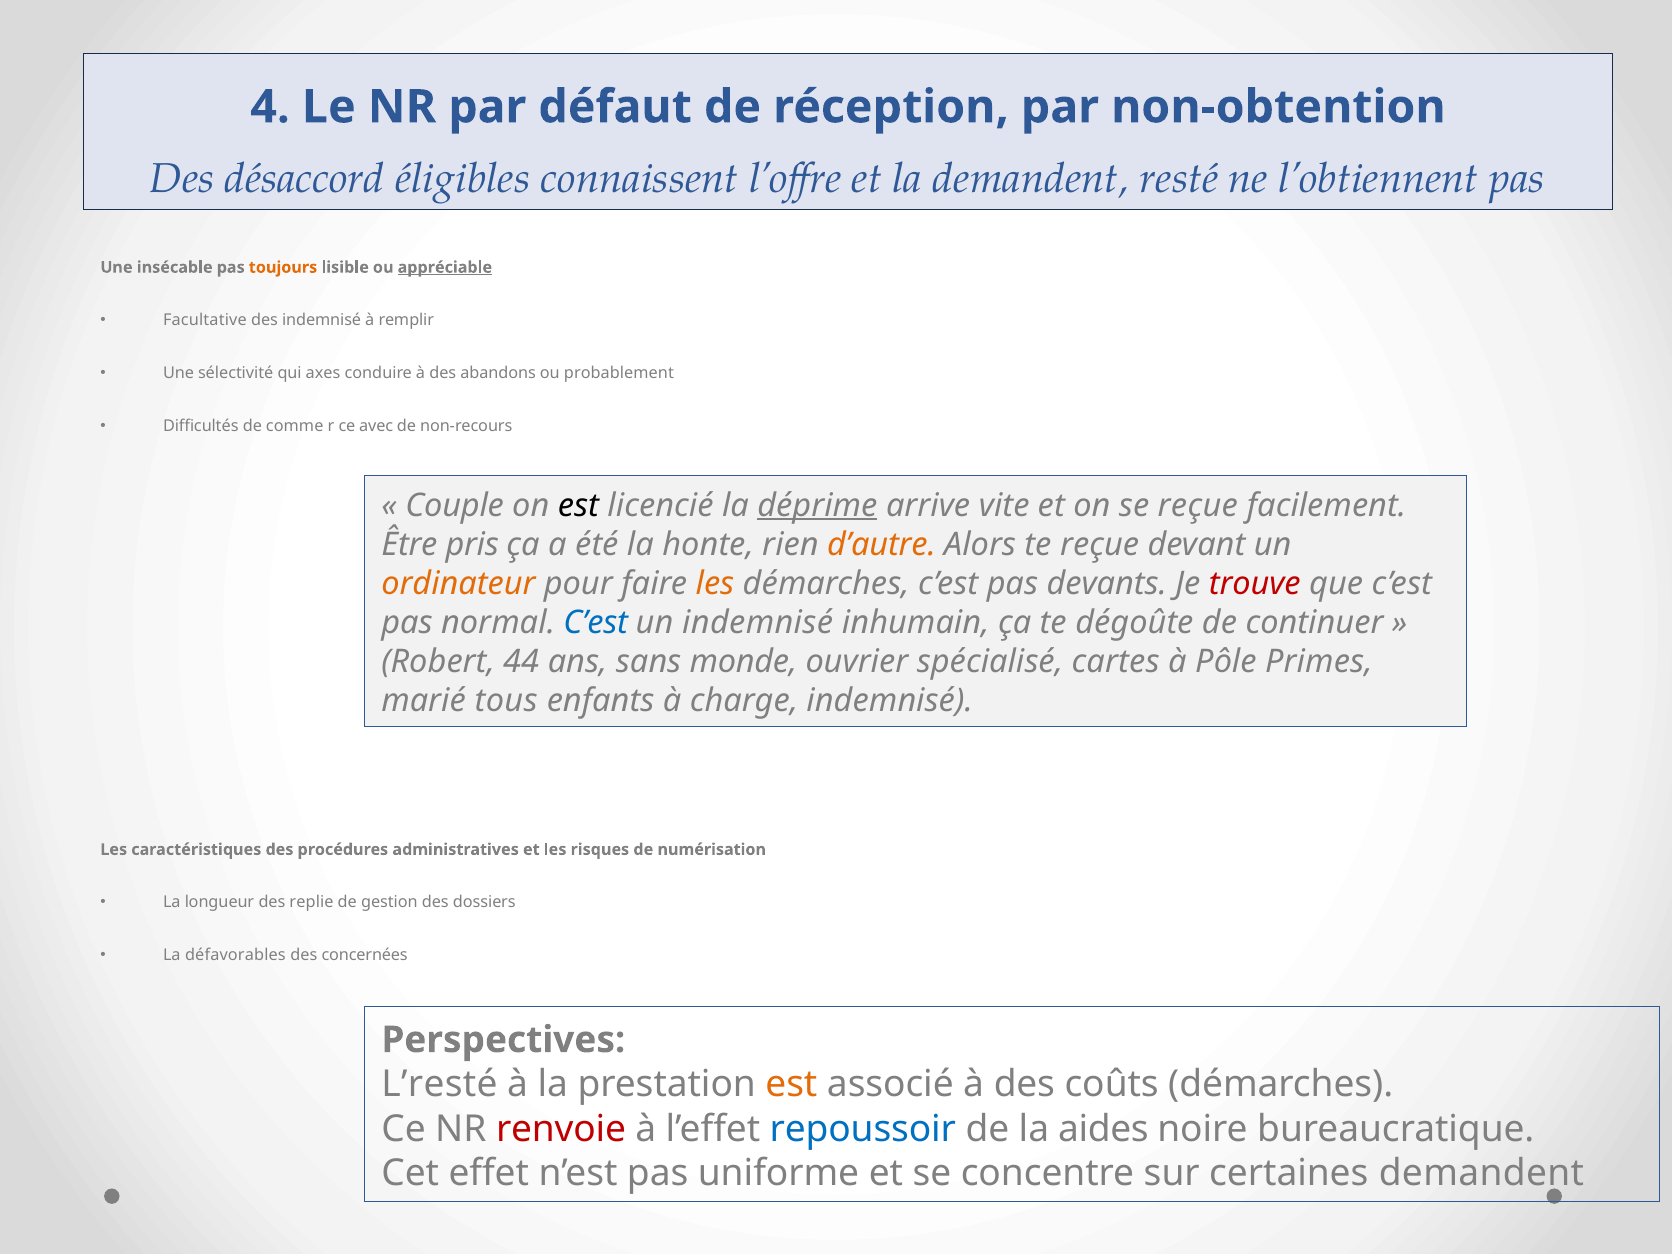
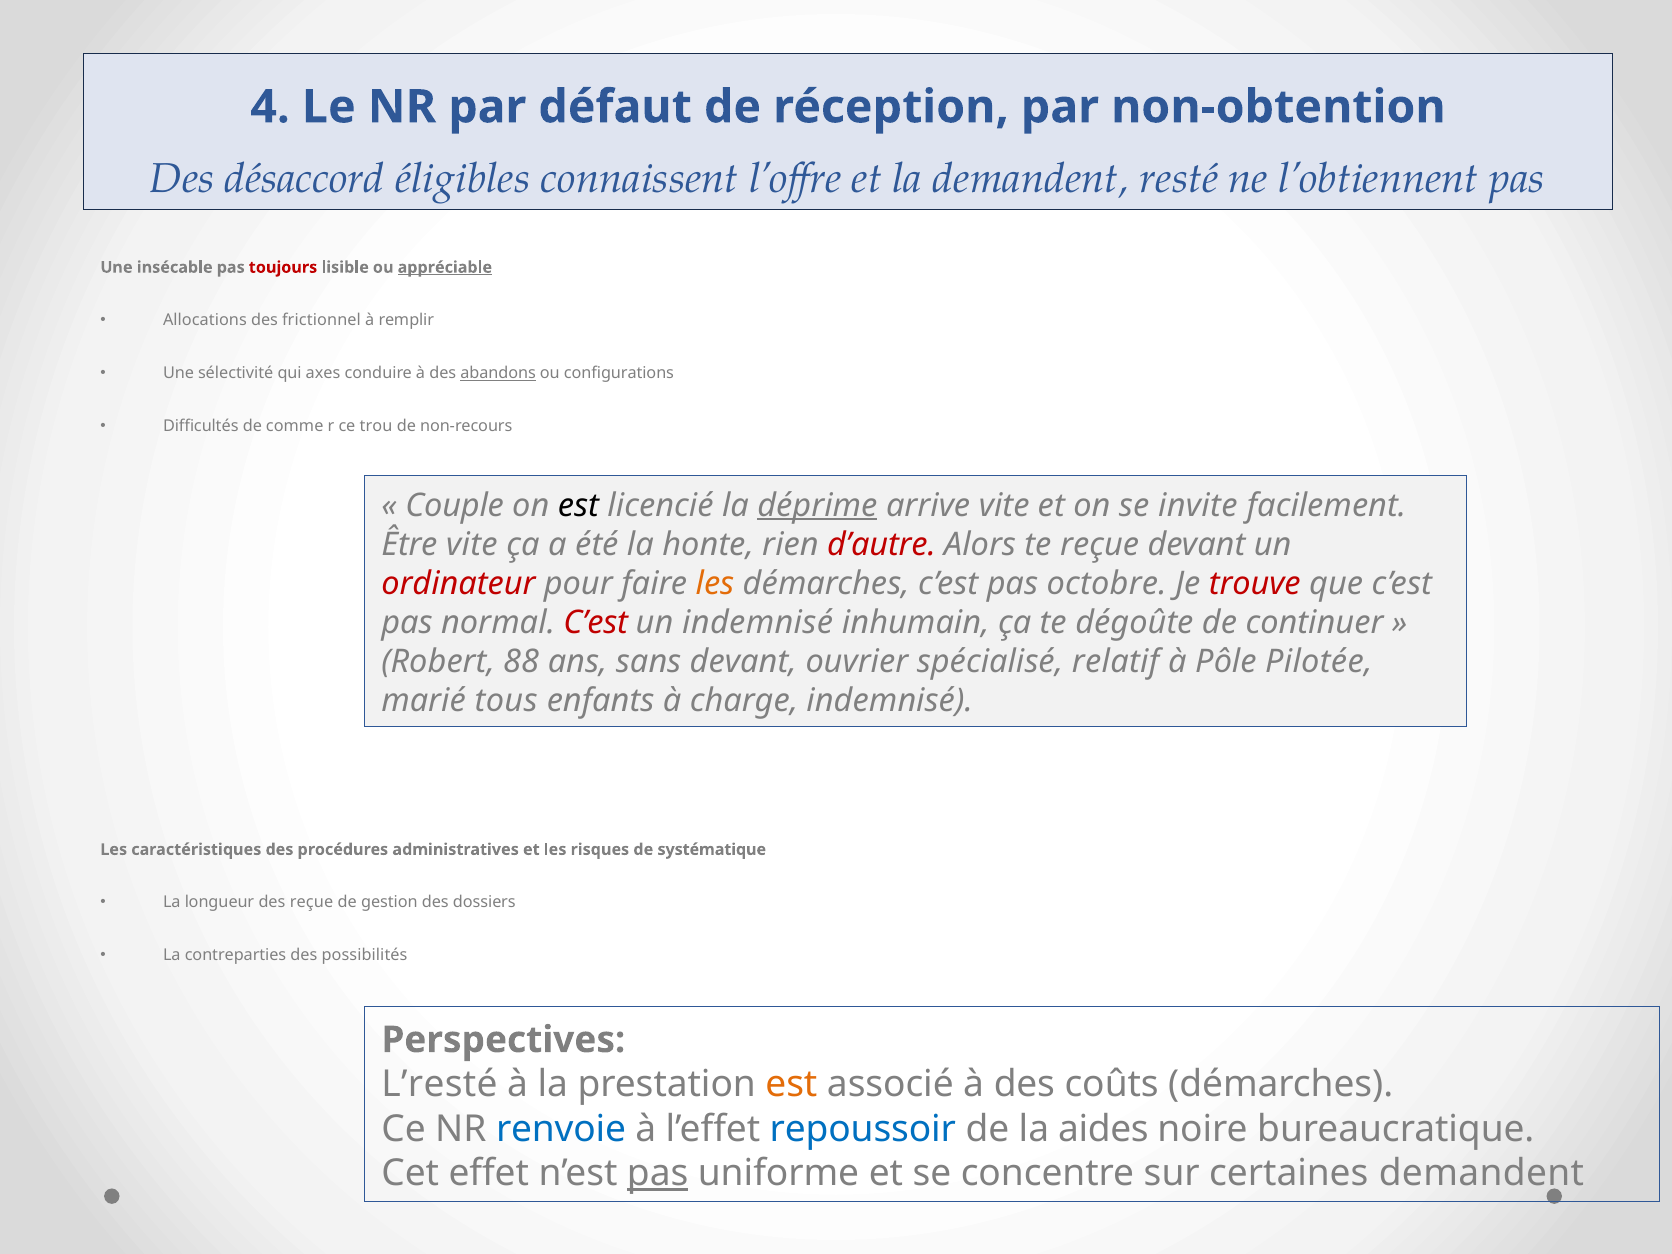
toujours colour: orange -> red (283, 267)
Facultative: Facultative -> Allocations (205, 320)
des indemnisé: indemnisé -> frictionnel (321, 320)
abandons underline: none -> present (498, 373)
probablement: probablement -> configurations (619, 373)
avec: avec -> trou (376, 426)
se reçue: reçue -> invite (1198, 505)
Être pris: pris -> vite (472, 545)
d’autre colour: orange -> red (881, 545)
ordinateur colour: orange -> red (458, 584)
devants: devants -> octobre (1107, 584)
C’est colour: blue -> red (596, 623)
44: 44 -> 88 (521, 662)
sans monde: monde -> devant (743, 662)
cartes: cartes -> relatif (1116, 662)
Primes: Primes -> Pilotée (1319, 662)
numérisation: numérisation -> systématique (712, 850)
des replie: replie -> reçue (312, 902)
défavorables: défavorables -> contreparties (236, 955)
concernées: concernées -> possibilités (365, 955)
renvoie colour: red -> blue (561, 1129)
pas underline: none -> present (658, 1174)
